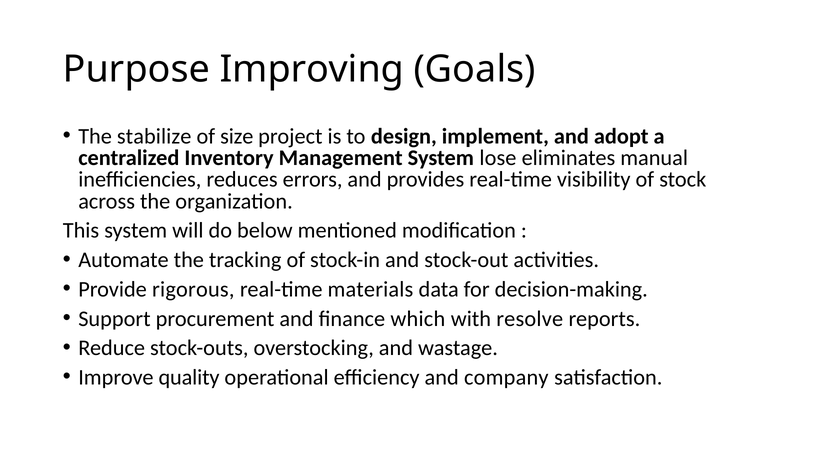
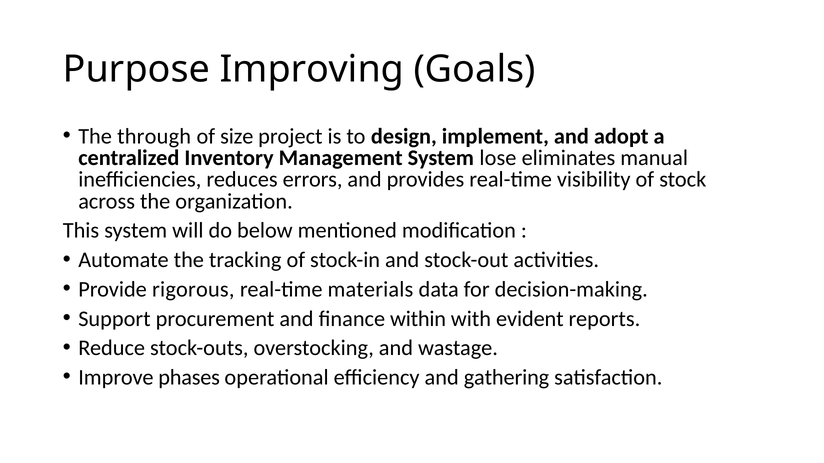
stabilize: stabilize -> through (154, 136)
which: which -> within (418, 319)
resolve: resolve -> evident (530, 319)
quality: quality -> phases (189, 378)
company: company -> gathering (506, 378)
